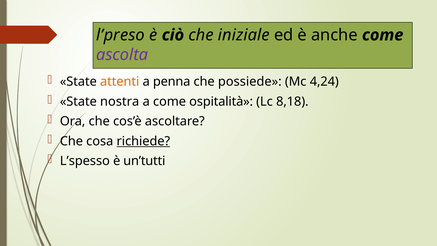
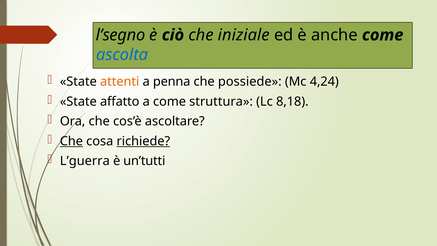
l’preso: l’preso -> l’segno (121, 35)
ascolta colour: purple -> blue (122, 55)
nostra: nostra -> affatto (120, 101)
ospitalità: ospitalità -> struttura (221, 101)
Che underline: none -> present (71, 141)
L’spesso: L’spesso -> L’guerra (85, 161)
